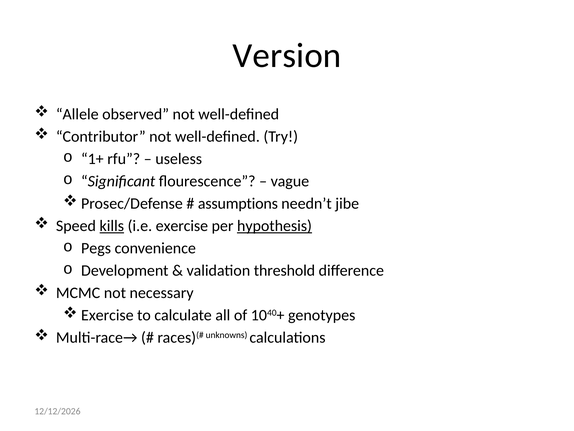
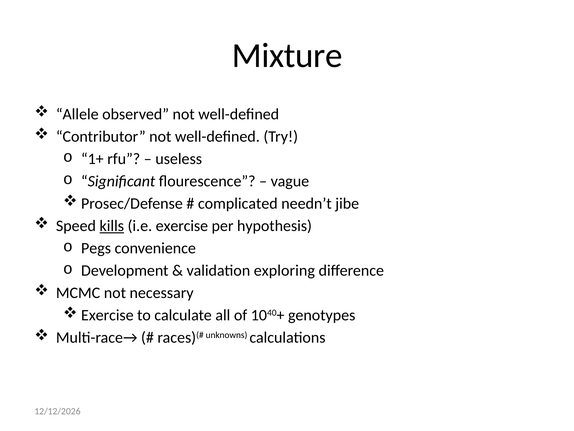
Version: Version -> Mixture (287, 56)
assumptions: assumptions -> complicated (238, 203)
hypothesis underline: present -> none (274, 226)
threshold: threshold -> exploring (284, 270)
